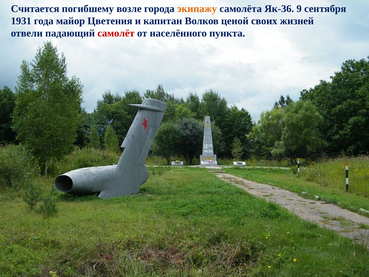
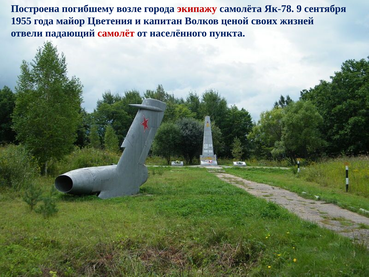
Считается: Считается -> Построена (35, 9)
экипажу colour: orange -> red (197, 9)
Як-36: Як-36 -> Як-78 (279, 9)
1931: 1931 -> 1955 (21, 21)
